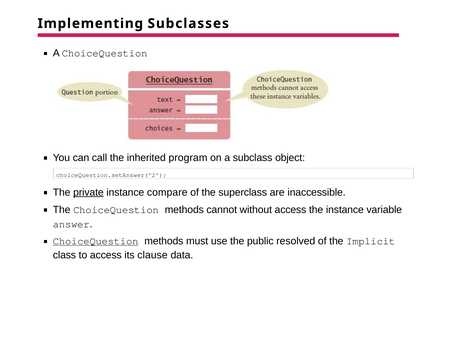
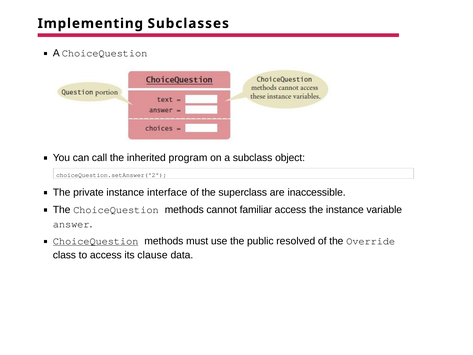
private underline: present -> none (88, 192)
compare: compare -> interface (167, 192)
without: without -> familiar (256, 209)
Implicit: Implicit -> Override (371, 241)
